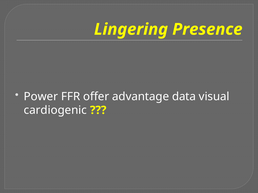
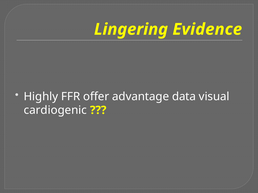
Presence: Presence -> Evidence (207, 29)
Power: Power -> Highly (41, 97)
